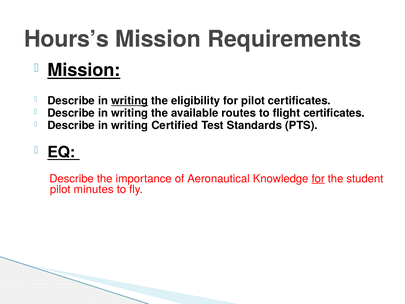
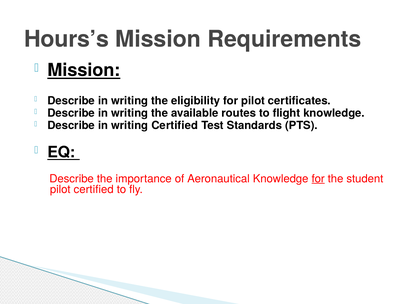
writing underline: present -> none (130, 101)
flight certificates: certificates -> knowledge (334, 113)
pilot minutes: minutes -> certified (94, 189)
